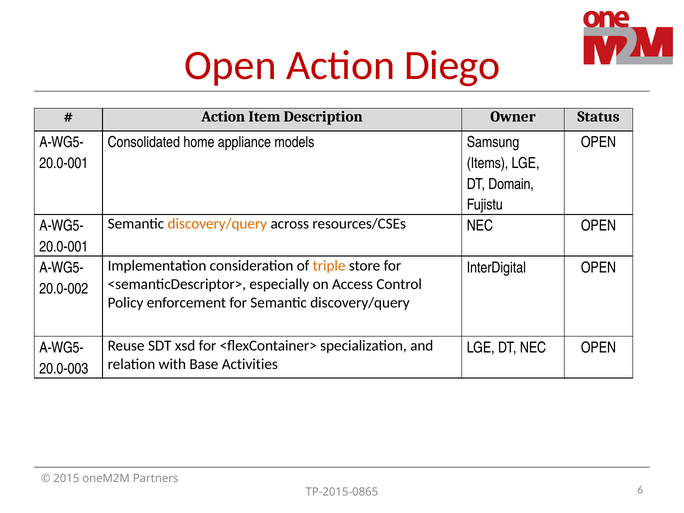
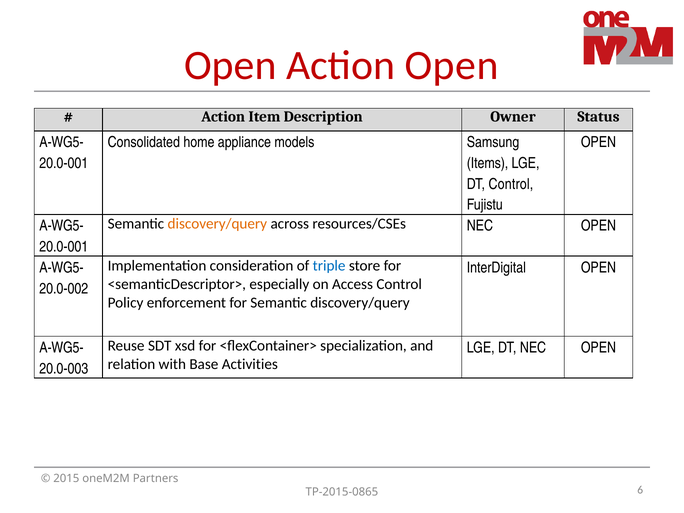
Action Diego: Diego -> Open (452, 66)
DT Domain: Domain -> Control (511, 184)
triple colour: orange -> blue (329, 266)
